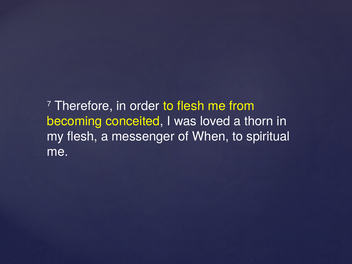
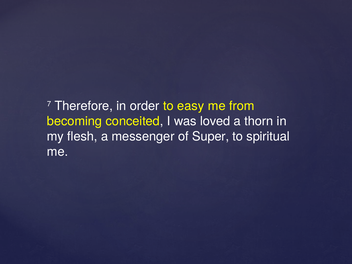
to flesh: flesh -> easy (191, 106)
When: When -> Super (211, 137)
